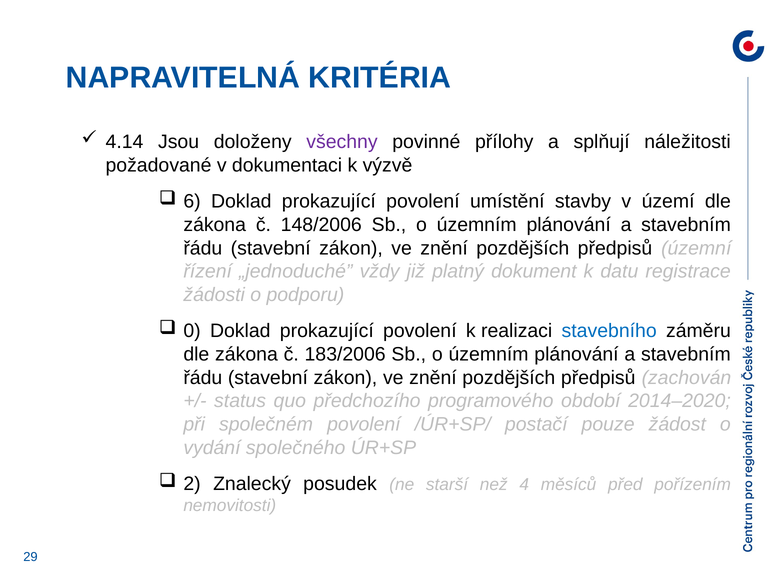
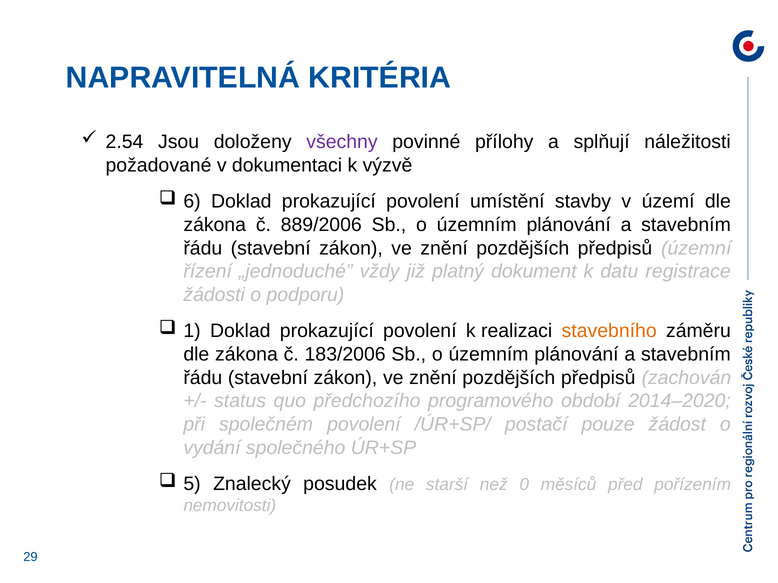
4.14: 4.14 -> 2.54 (125, 142)
148/2006: 148/2006 -> 889/2006 (321, 225)
0: 0 -> 1 (192, 331)
stavebního colour: blue -> orange (609, 331)
2: 2 -> 5 (192, 484)
4: 4 -> 0 (524, 485)
